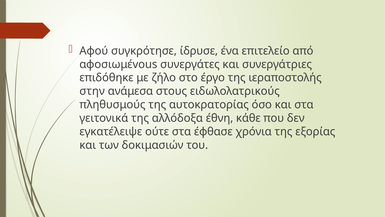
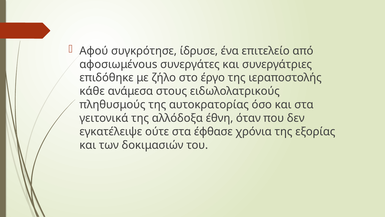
στην: στην -> κάθε (92, 91)
κάθε: κάθε -> όταν (248, 118)
